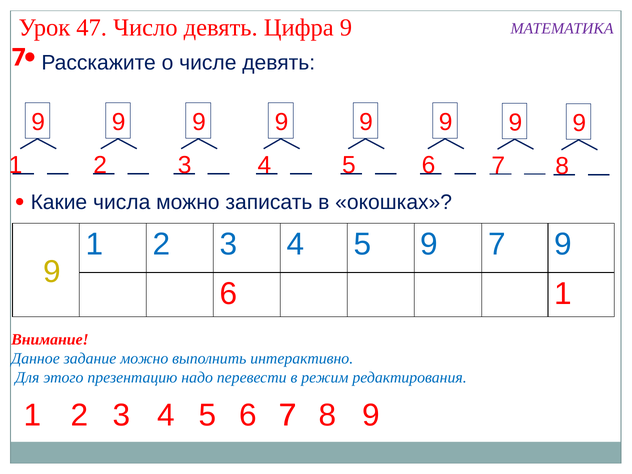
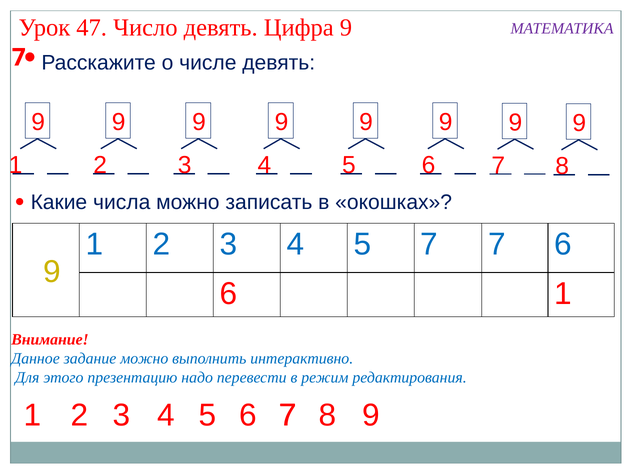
4 5 9: 9 -> 7 (429, 245)
7 9: 9 -> 6 (563, 245)
